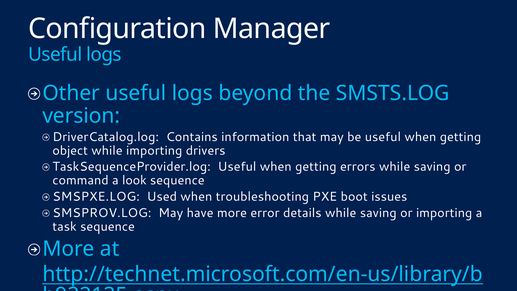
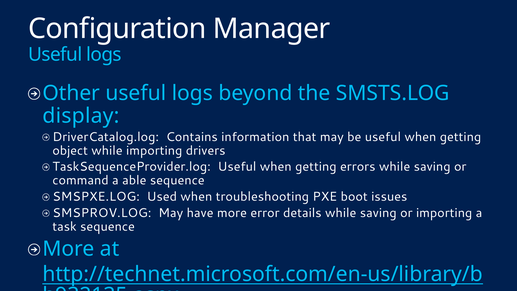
version: version -> display (81, 116)
look: look -> able (134, 180)
